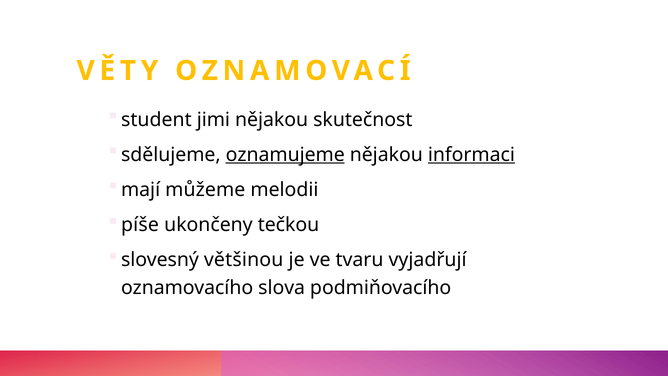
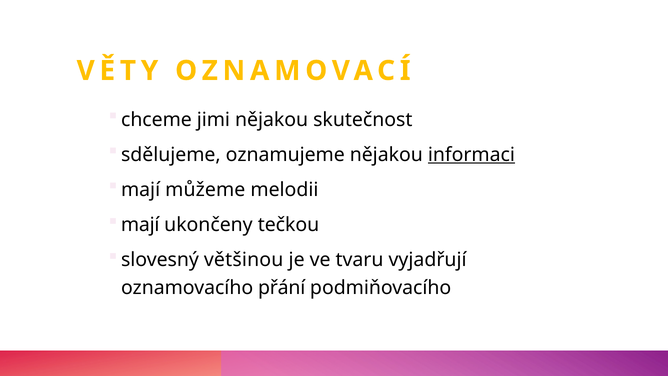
student: student -> chceme (156, 119)
oznamujeme underline: present -> none (285, 155)
píše: píše -> mají (140, 225)
slova: slova -> přání (282, 288)
